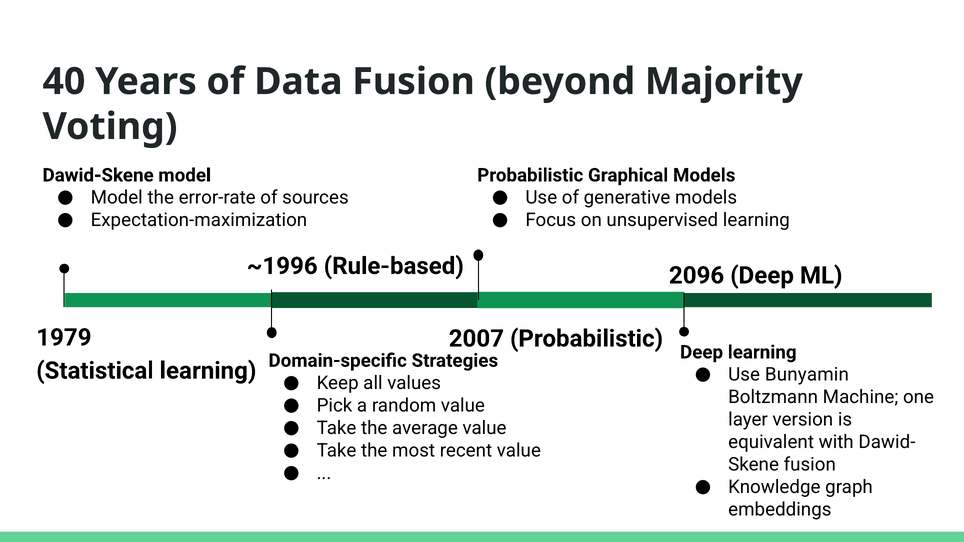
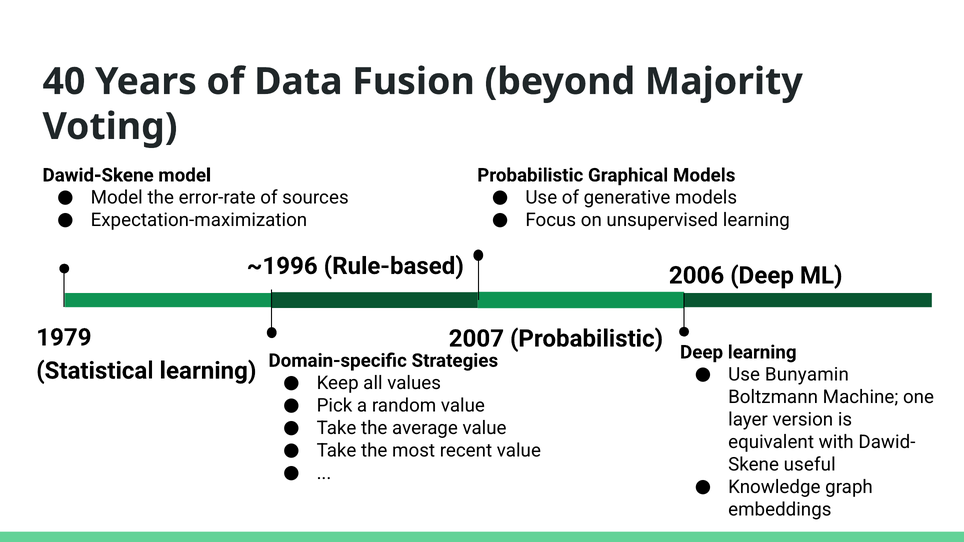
2096: 2096 -> 2006 (697, 276)
fusion: fusion -> useful (810, 465)
